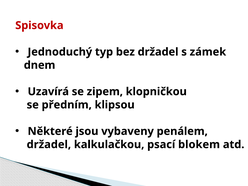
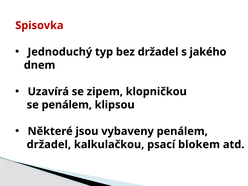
zámek: zámek -> jakého (208, 52)
se předním: předním -> penálem (67, 105)
